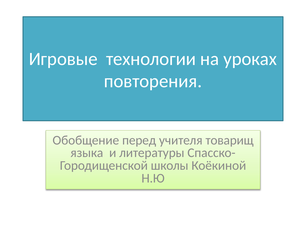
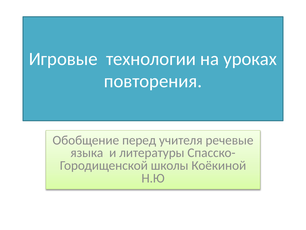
товарищ: товарищ -> речевые (229, 140)
